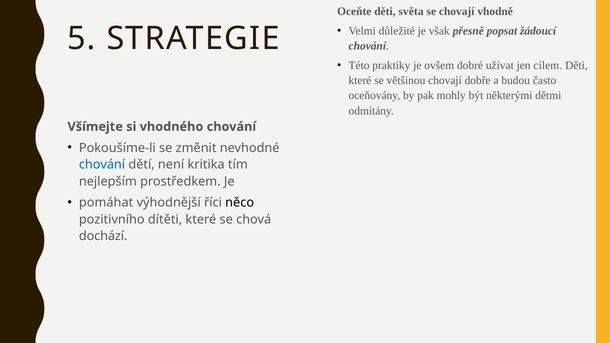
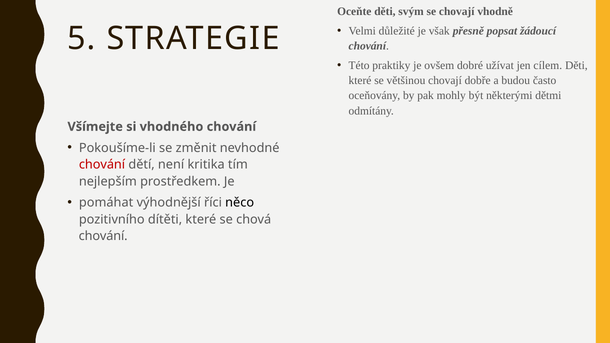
světa: světa -> svým (411, 11)
chování colour: blue -> red (102, 165)
dochází: dochází -> chování (103, 236)
